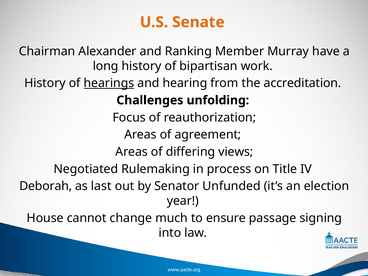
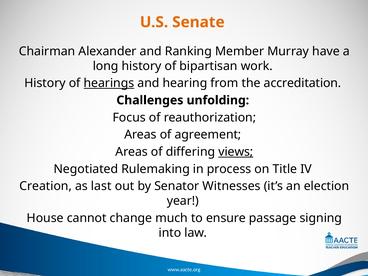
views underline: none -> present (236, 152)
Deborah: Deborah -> Creation (46, 186)
Unfunded: Unfunded -> Witnesses (232, 186)
